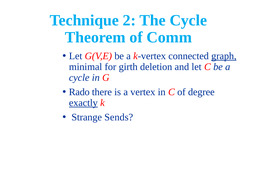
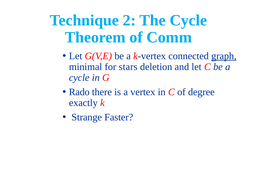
girth: girth -> stars (128, 67)
exactly underline: present -> none (83, 103)
Sends: Sends -> Faster (119, 117)
